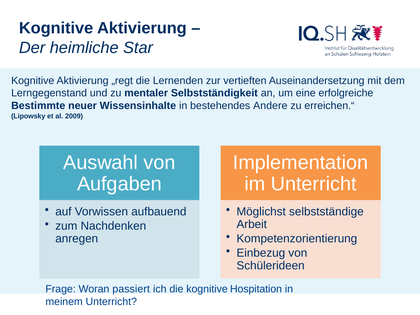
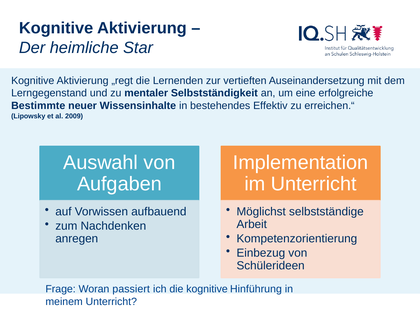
Andere: Andere -> Effektiv (270, 106)
Hospitation: Hospitation -> Hinführung (256, 289)
